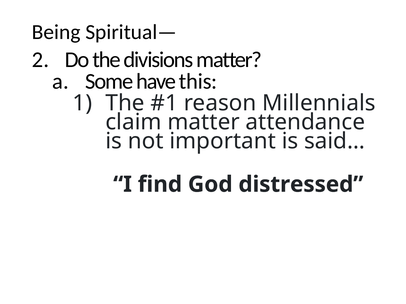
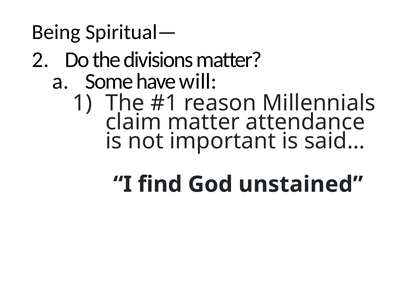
this: this -> will (198, 82)
distressed: distressed -> unstained (301, 185)
